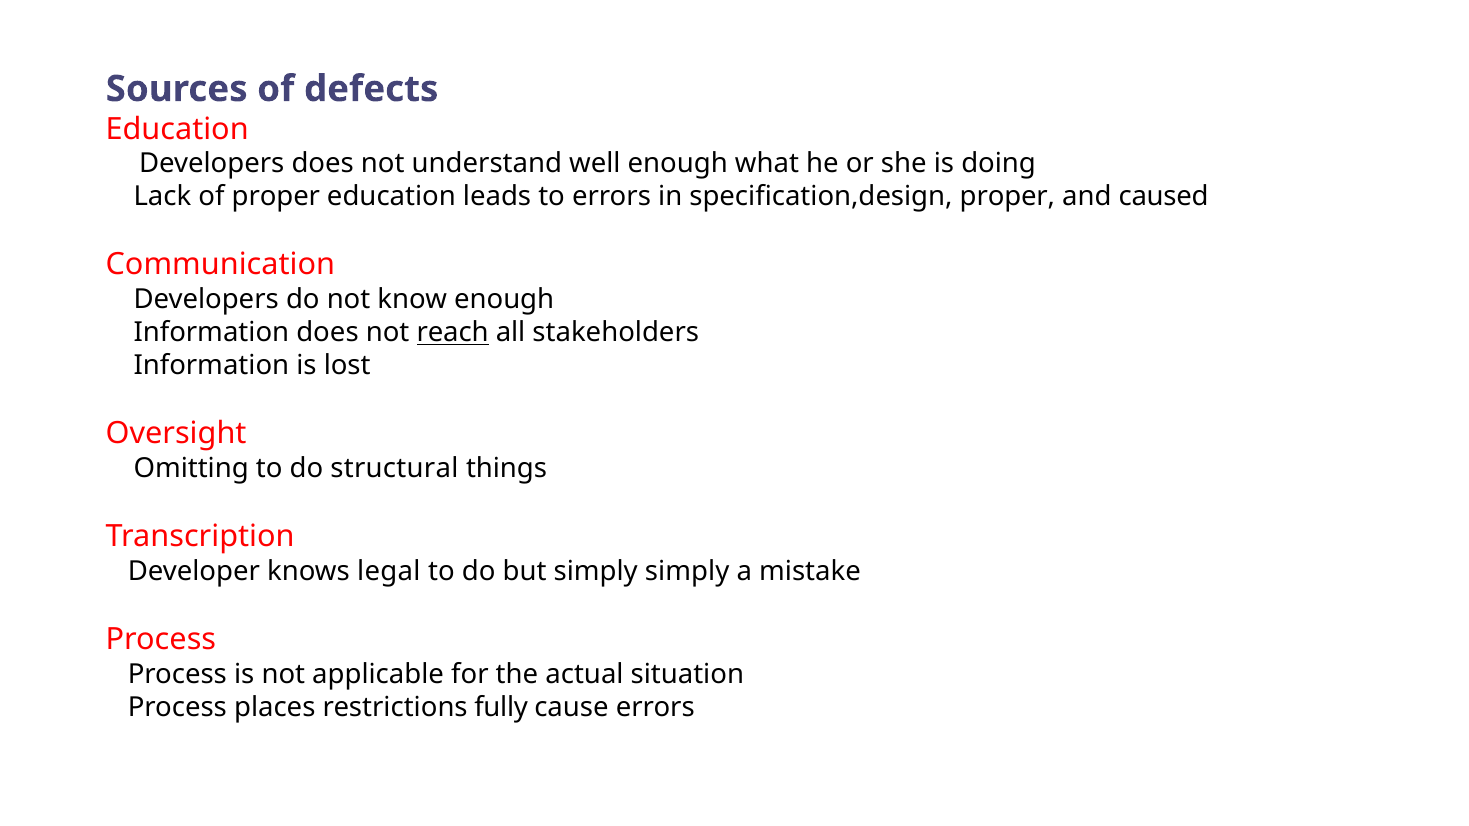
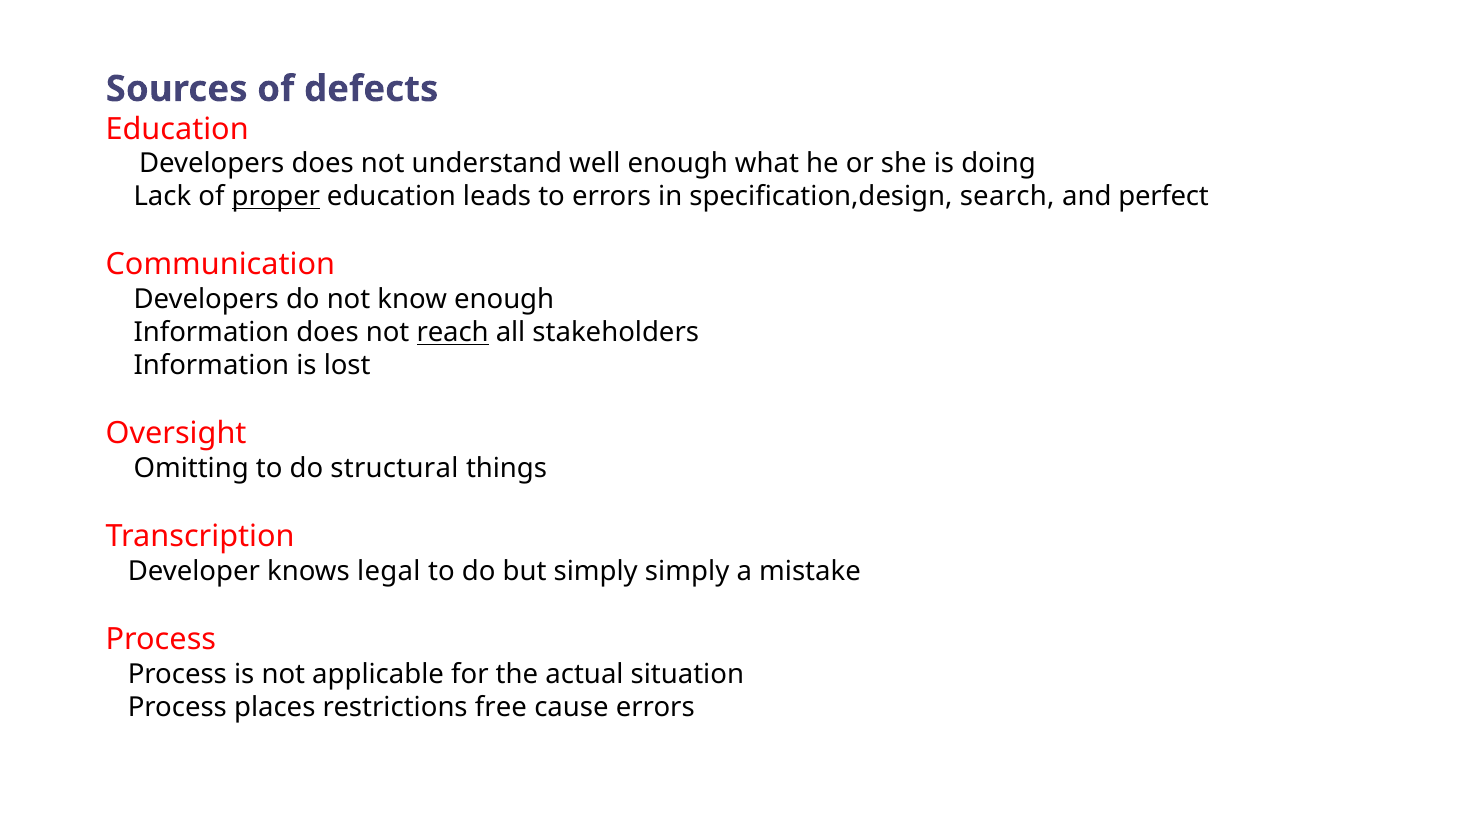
proper underline: none -> present (276, 197)
specification,design proper: proper -> search (1007, 197)
caused: caused -> perfect (1164, 197)
fully: fully -> free (501, 707)
